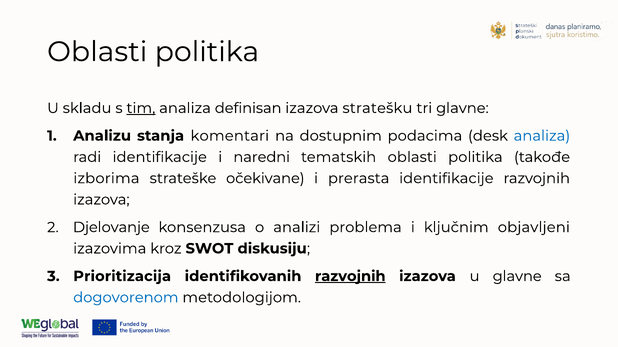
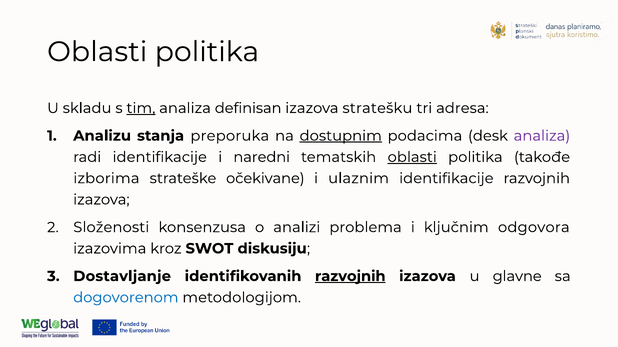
tri glavne: glavne -> adresa (462, 108)
komentari: komentari -> preporuka (230, 136)
dostupnim underline: none -> present (341, 136)
analiza colour: blue -> purple (542, 136)
oblasti underline: none -> present (412, 157)
prerasta: prerasta -> ulaznim (359, 179)
Djelovanje: Djelovanje -> Složenosti (111, 228)
objavljeni: objavljeni -> odgovora (534, 228)
Prioritizacija: Prioritizacija -> Dostavljanje (122, 277)
